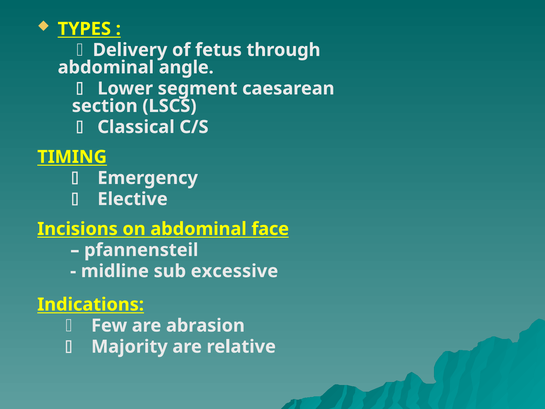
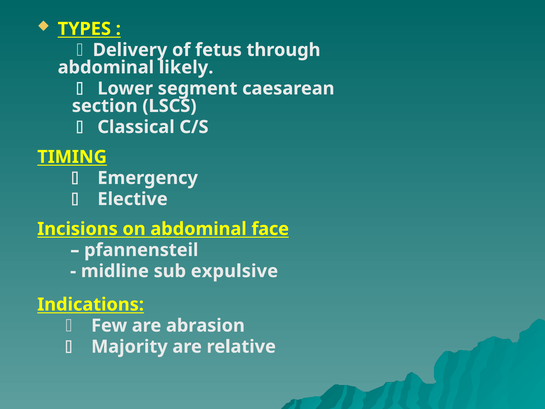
angle: angle -> likely (186, 67)
excessive: excessive -> expulsive (234, 271)
